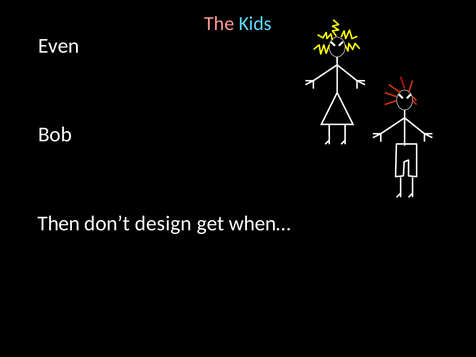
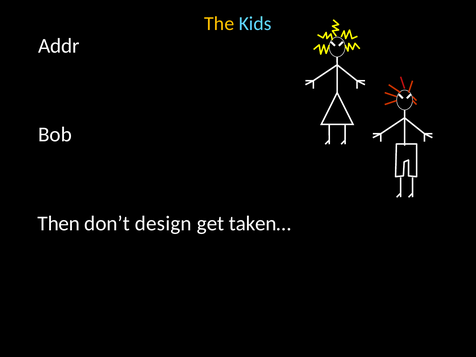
The colour: pink -> yellow (219, 24)
Even: Even -> Addr (59, 46)
when…: when… -> taken… (260, 224)
